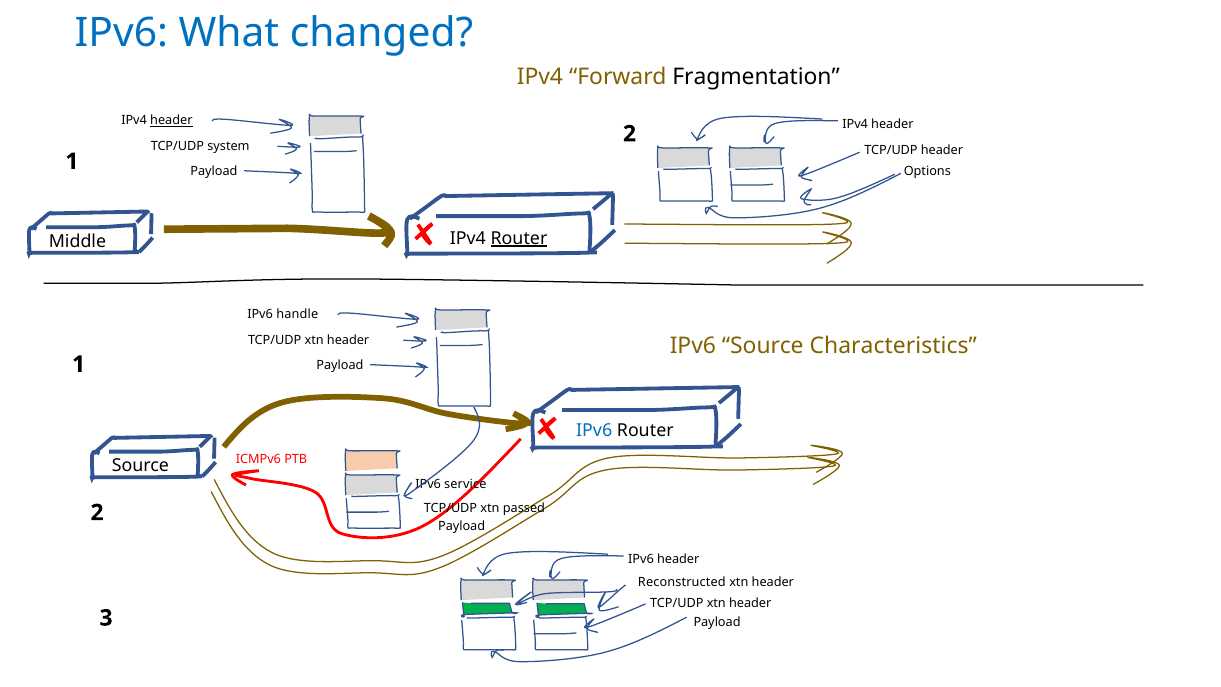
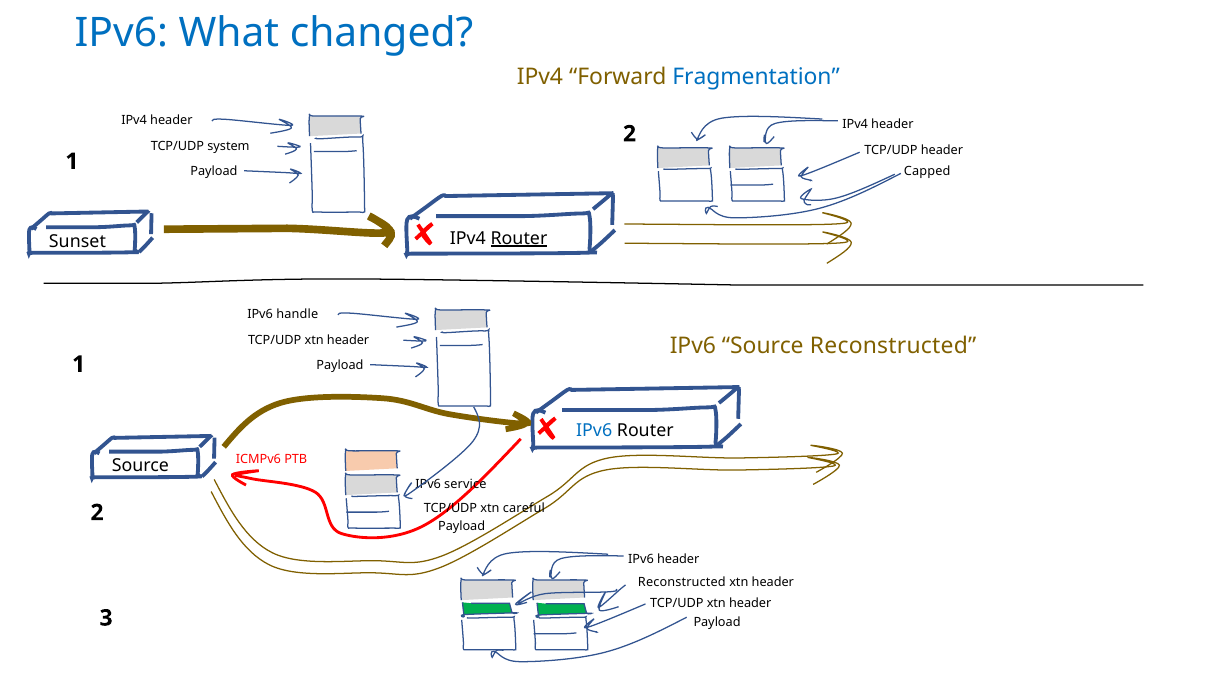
Fragmentation colour: black -> blue (756, 77)
header underline: present -> none (171, 120)
Options: Options -> Capped (927, 171)
Middle: Middle -> Sunset (77, 242)
Source Characteristics: Characteristics -> Reconstructed (893, 346)
passed: passed -> careful (524, 508)
